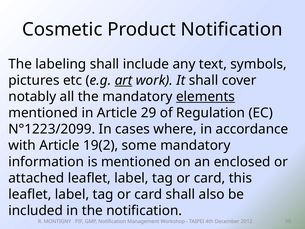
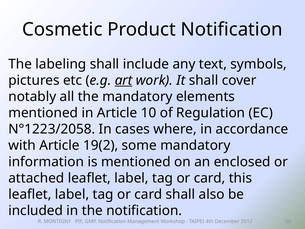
elements underline: present -> none (206, 97)
29: 29 -> 10 (149, 113)
N°1223/2099: N°1223/2099 -> N°1223/2058 (52, 129)
